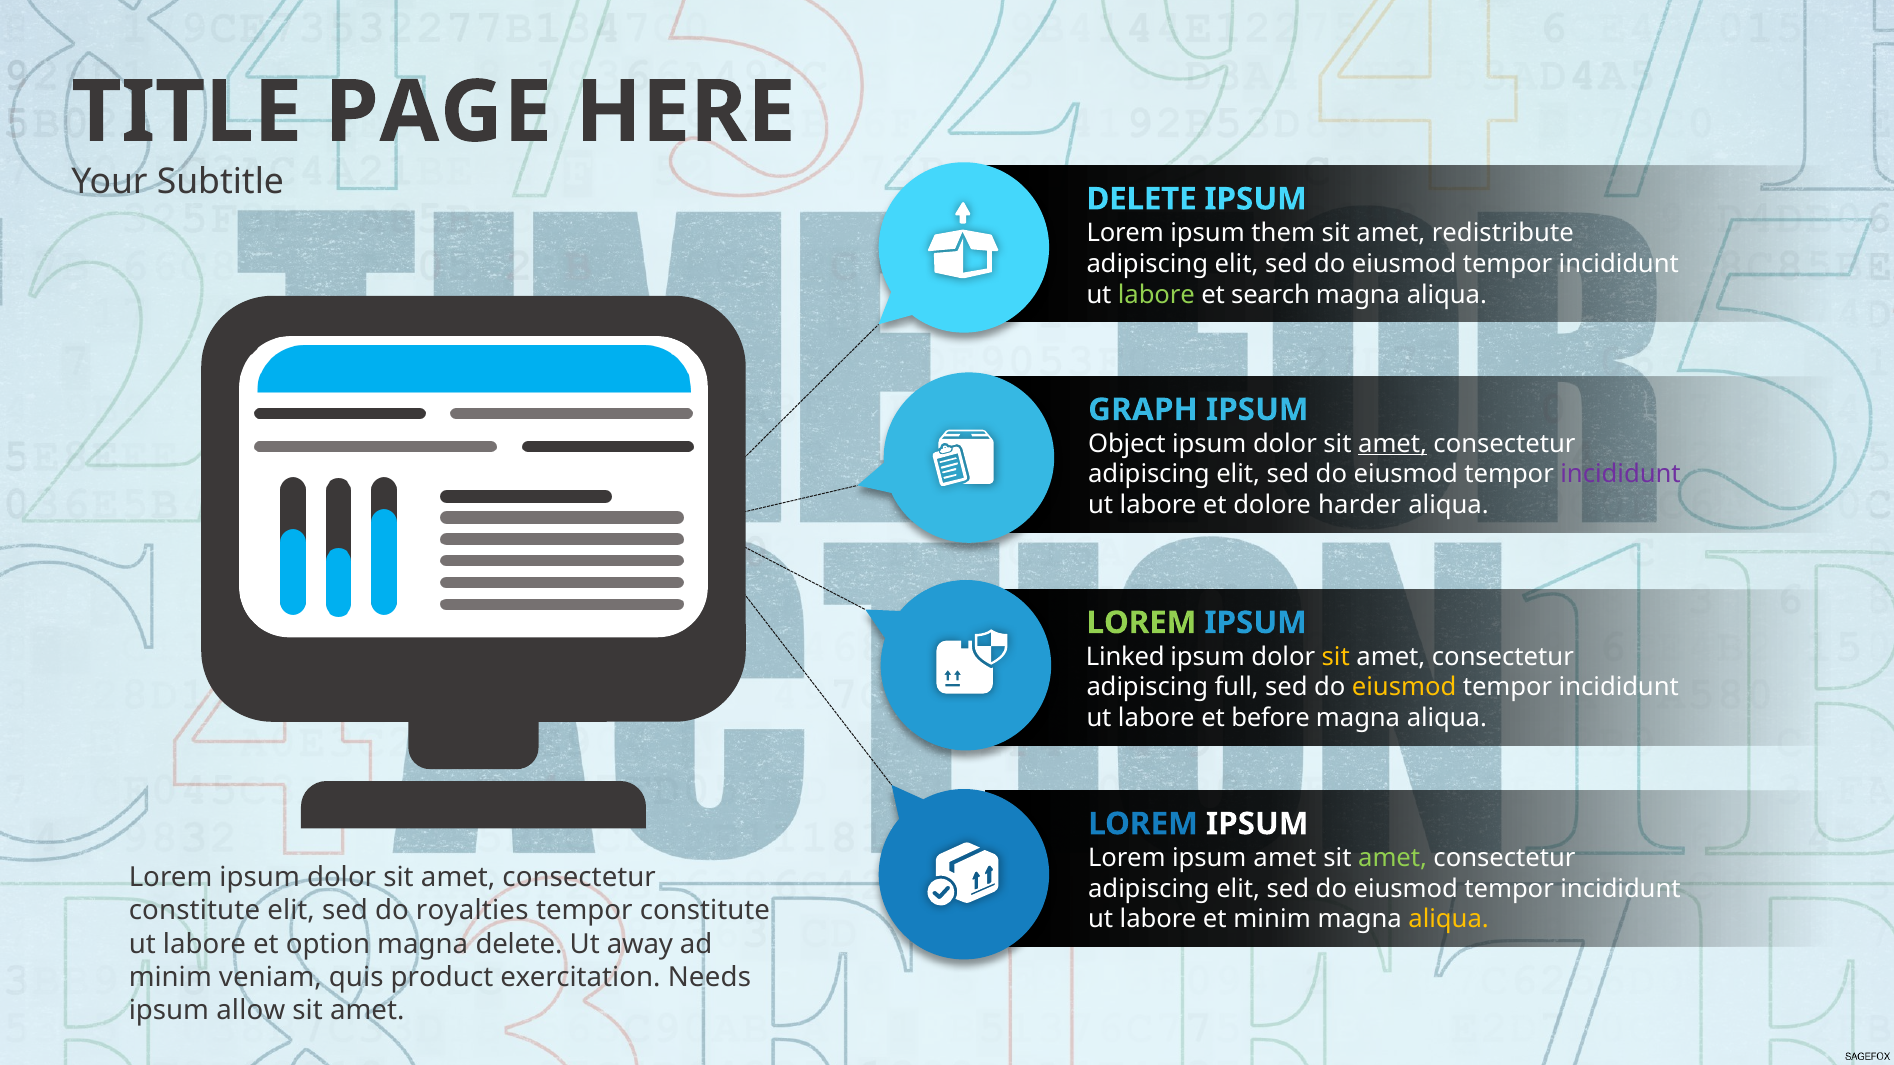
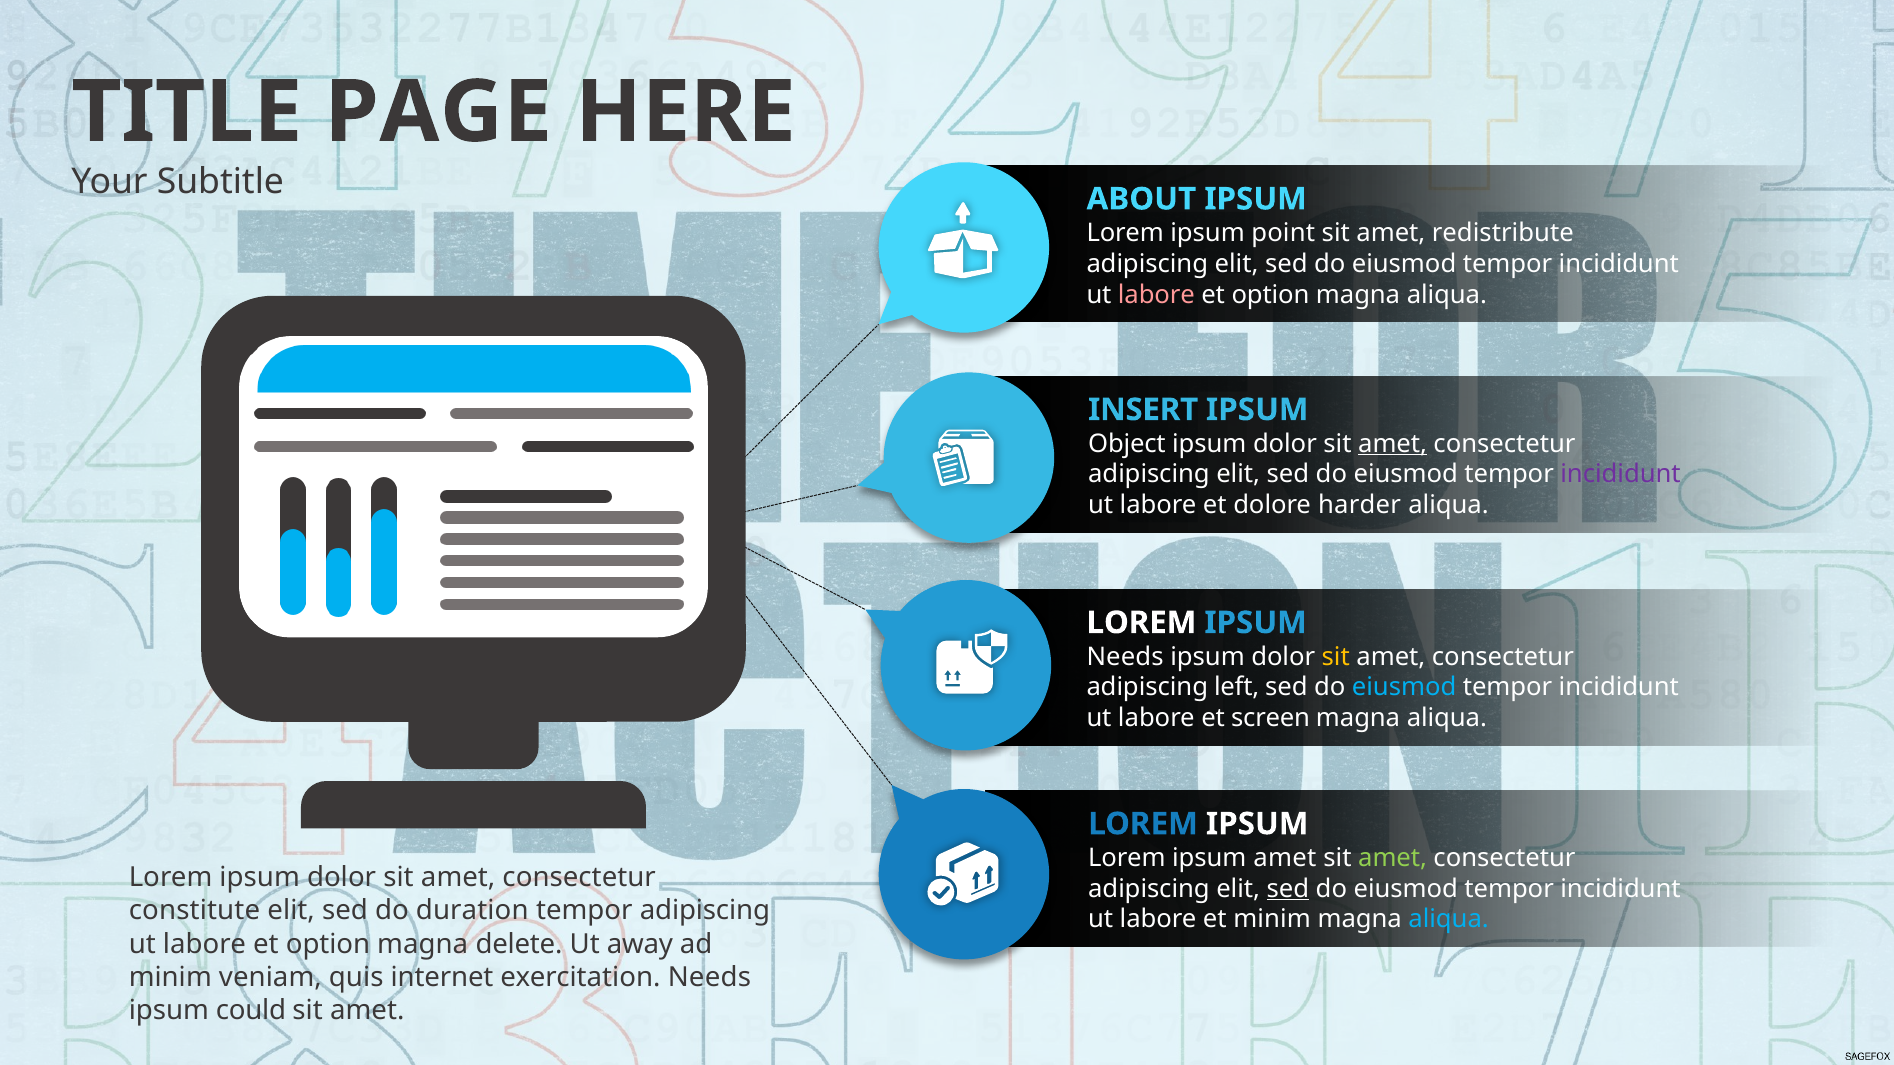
DELETE: DELETE -> ABOUT (1141, 199)
them: them -> point (1283, 233)
labore colour: light green -> pink (1156, 295)
search: search -> option (1271, 295)
GRAPH: GRAPH -> INSERT (1143, 410)
LOREM colour: light green -> white (1141, 623)
Linked: Linked -> Needs (1125, 657)
full: full -> left (1237, 688)
eiusmod colour: yellow -> light blue (1404, 688)
before: before -> screen (1271, 718)
sed underline: none -> present (1288, 889)
royalties: royalties -> duration (472, 911)
tempor constitute: constitute -> adipiscing (705, 911)
aliqua colour: yellow -> light blue (1449, 920)
product: product -> internet (442, 977)
allow: allow -> could (251, 1011)
